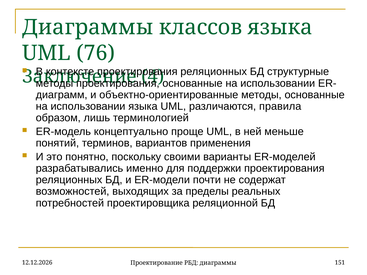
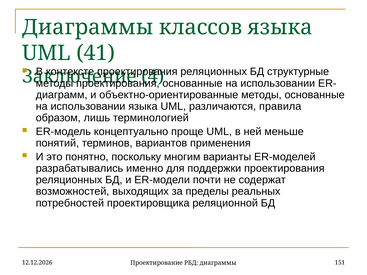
76: 76 -> 41 (96, 53)
своими: своими -> многим (182, 157)
